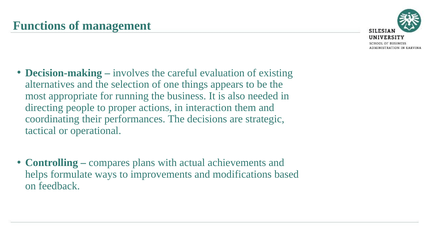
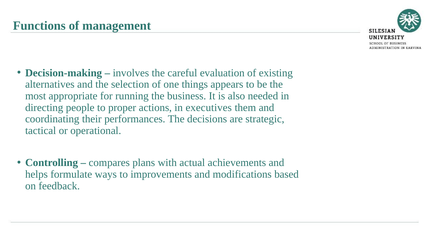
interaction: interaction -> executives (209, 108)
